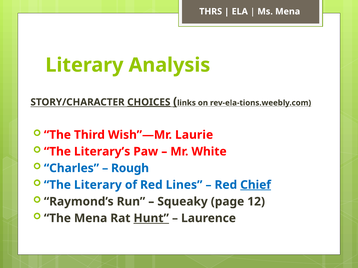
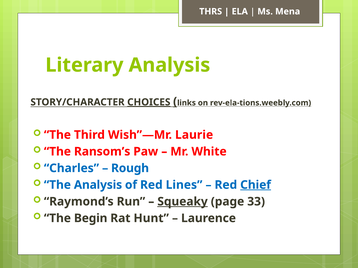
Literary’s: Literary’s -> Ransom’s (102, 152)
The Literary: Literary -> Analysis (98, 185)
Squeaky underline: none -> present (183, 202)
12: 12 -> 33 (256, 202)
The Mena: Mena -> Begin (91, 219)
Hunt underline: present -> none (151, 219)
